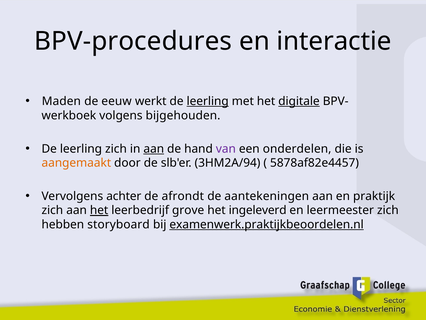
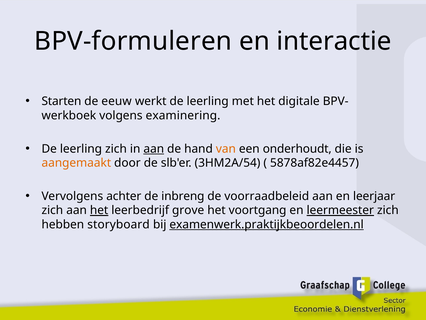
BPV-procedures: BPV-procedures -> BPV-formuleren (133, 41)
Maden: Maden -> Starten (61, 101)
leerling underline: present -> none (208, 101)
digitale underline: present -> none (299, 101)
bijgehouden: bijgehouden -> examinering (183, 115)
van colour: purple -> orange (226, 149)
onderdelen: onderdelen -> onderhoudt (297, 149)
3HM2A/94: 3HM2A/94 -> 3HM2A/54 (227, 163)
afrondt: afrondt -> inbreng (183, 196)
aantekeningen: aantekeningen -> voorraadbeleid (267, 196)
praktijk: praktijk -> leerjaar (374, 196)
ingeleverd: ingeleverd -> voortgang (258, 210)
leermeester underline: none -> present (340, 210)
